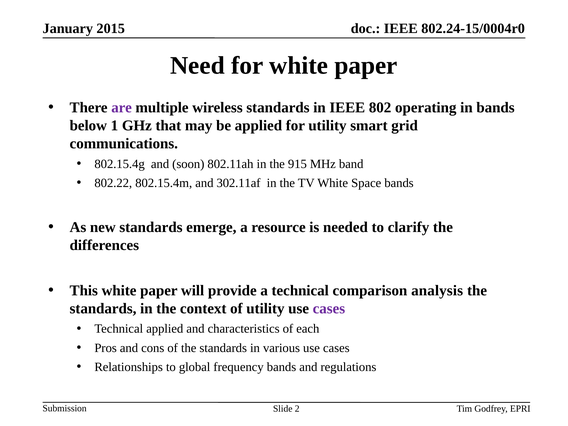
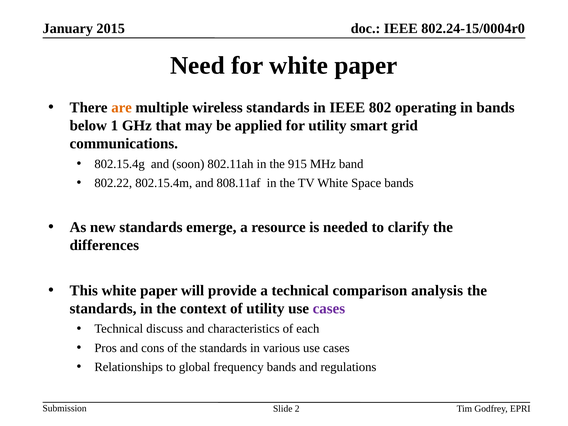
are colour: purple -> orange (122, 108)
302.11af: 302.11af -> 808.11af (239, 183)
Technical applied: applied -> discuss (165, 329)
